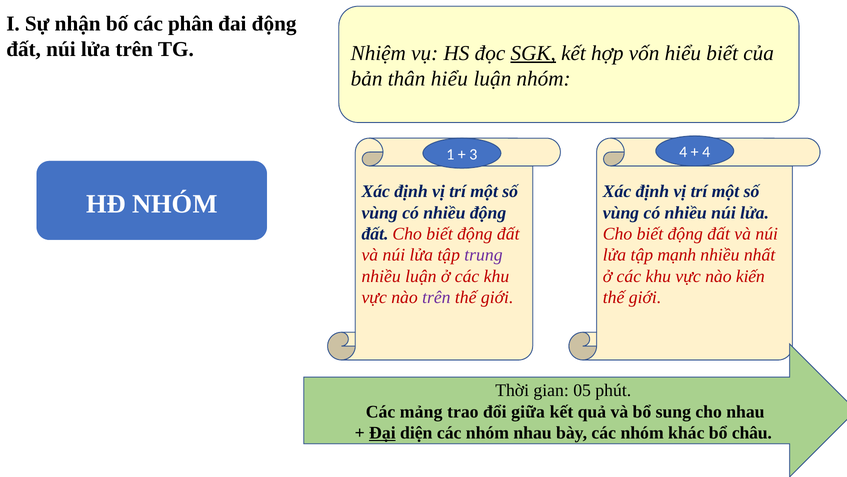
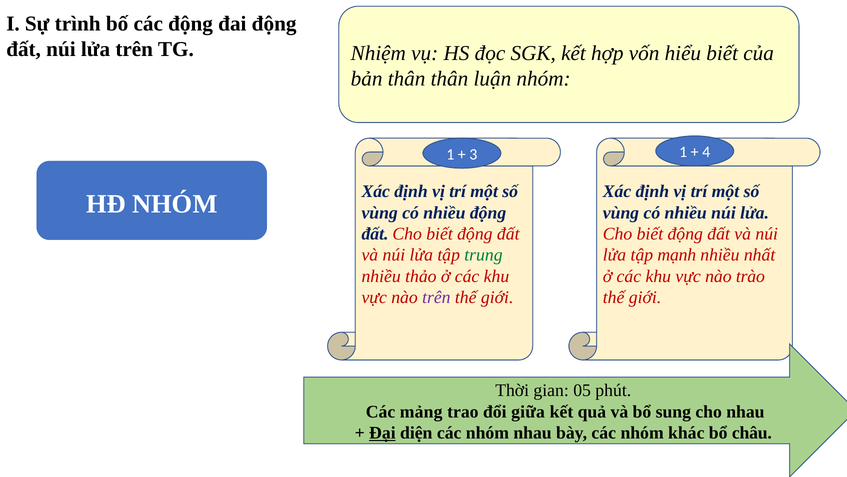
nhận: nhận -> trình (78, 24)
các phân: phân -> động (191, 24)
SGK underline: present -> none (533, 53)
thân hiểu: hiểu -> thân (449, 78)
3 4: 4 -> 1 (683, 152)
trung colour: purple -> green (483, 255)
nhiều luận: luận -> thảo (421, 276)
kiến: kiến -> trào (750, 276)
